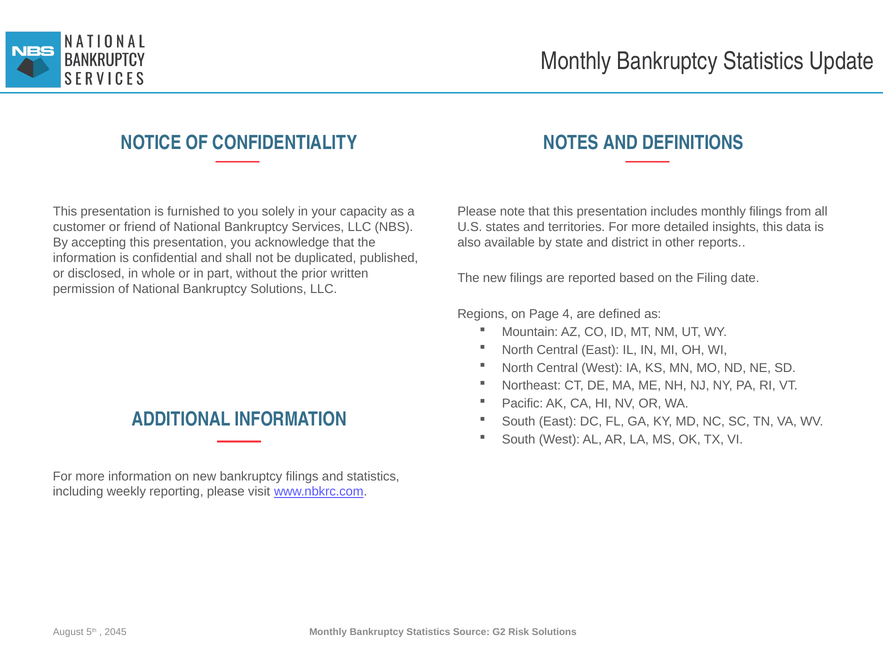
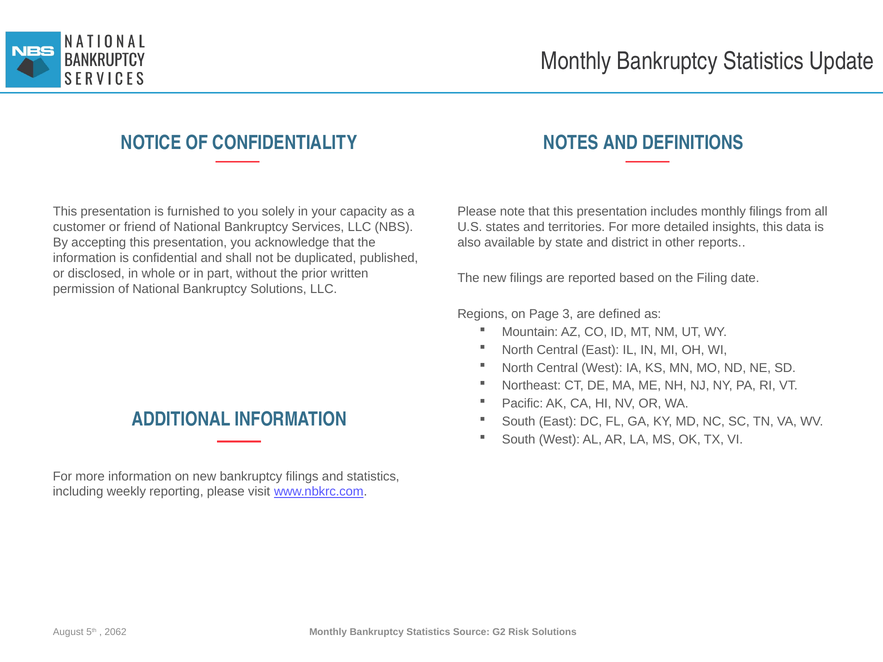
4: 4 -> 3 (568, 314)
2045: 2045 -> 2062 (116, 632)
